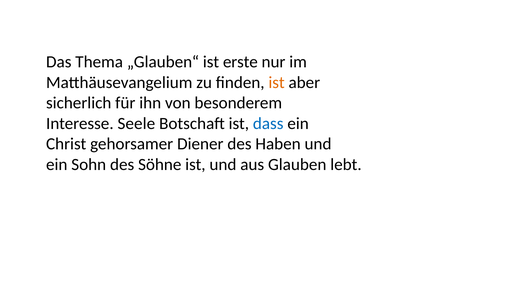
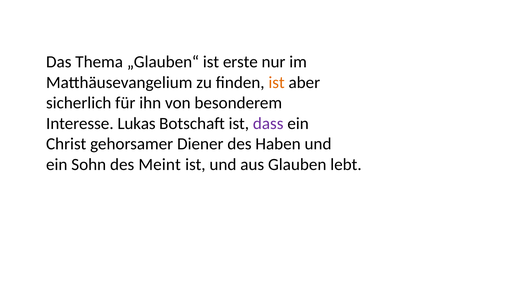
Seele: Seele -> Lukas (136, 124)
dass colour: blue -> purple (268, 124)
Söhne: Söhne -> Meint (160, 165)
